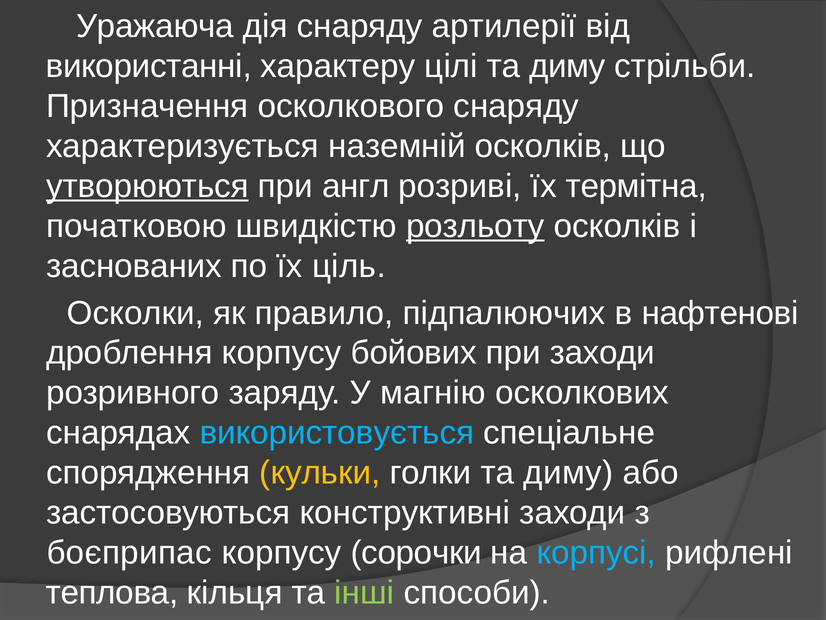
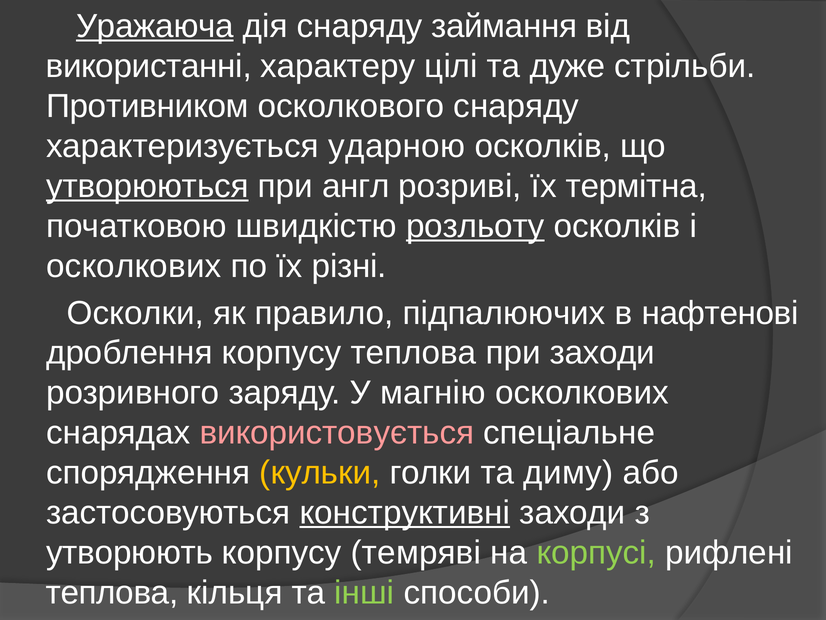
Уражаюча underline: none -> present (155, 26)
артилерії: артилерії -> займання (504, 26)
цілі та диму: диму -> дуже (567, 66)
Призначення: Призначення -> Противником (147, 106)
наземній: наземній -> ударною (397, 146)
заснованих: заснованих -> осколкових (134, 266)
ціль: ціль -> різні (349, 266)
корпусу бойових: бойових -> теплова (414, 353)
використовується colour: light blue -> pink (337, 433)
конструктивні underline: none -> present (405, 512)
боєприпас: боєприпас -> утворюють (130, 552)
сорочки: сорочки -> темряві (416, 552)
корпусі colour: light blue -> light green (596, 552)
